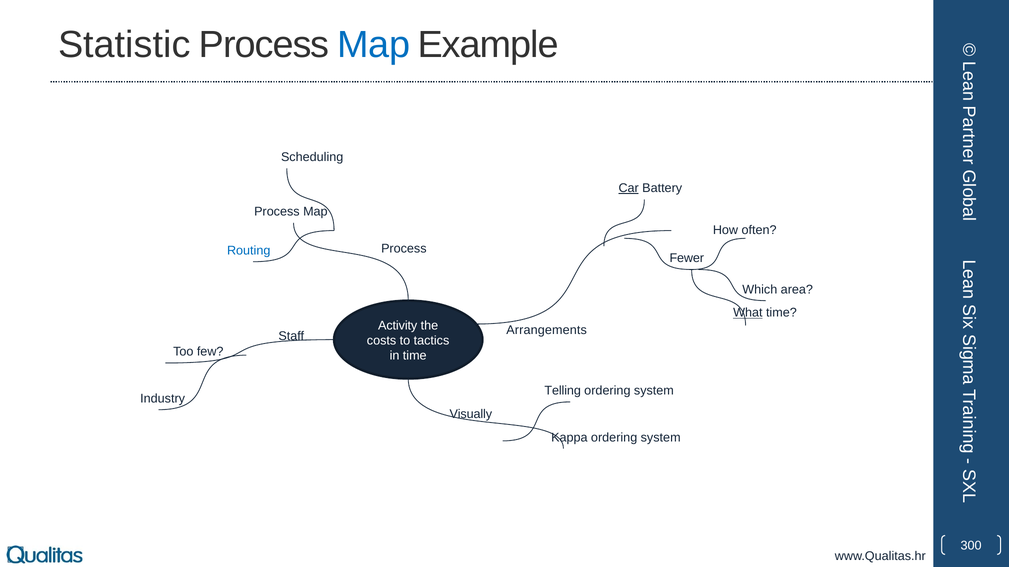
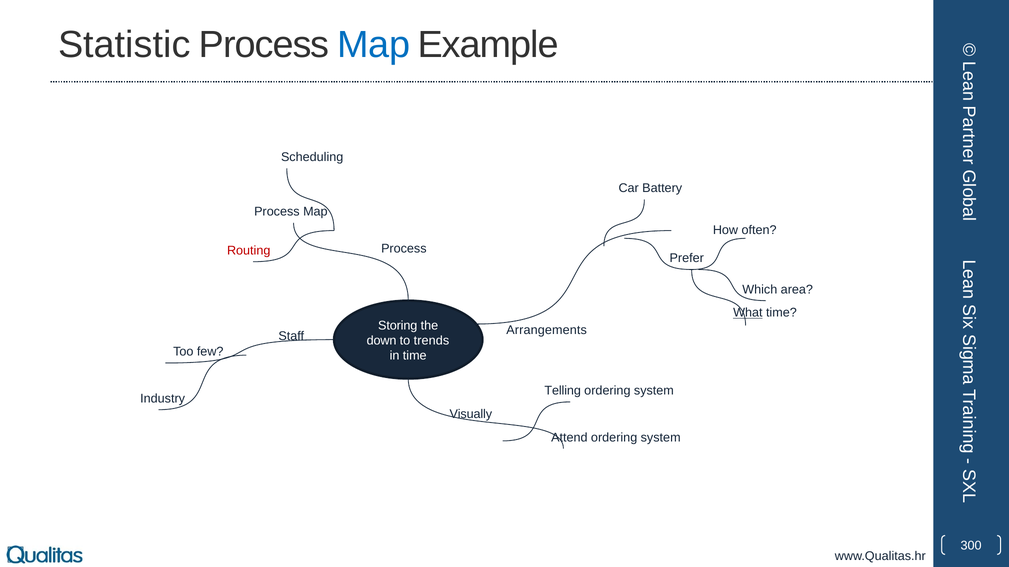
Car underline: present -> none (629, 188)
Routing colour: blue -> red (249, 251)
Fewer: Fewer -> Prefer (687, 259)
Activity: Activity -> Storing (398, 326)
costs: costs -> down (382, 341)
tactics: tactics -> trends (431, 341)
Kappa: Kappa -> Attend (569, 438)
